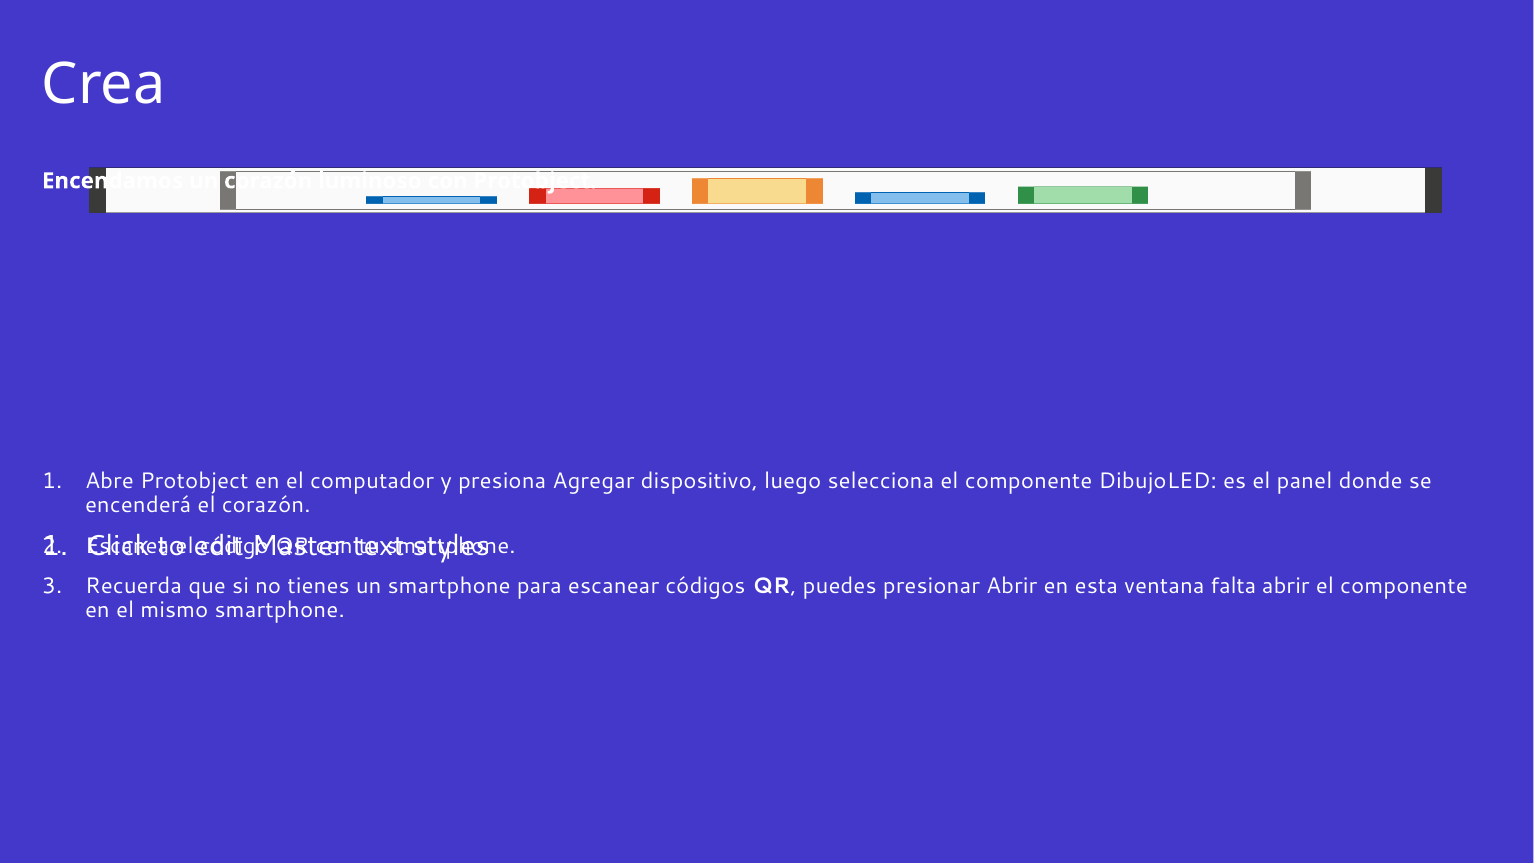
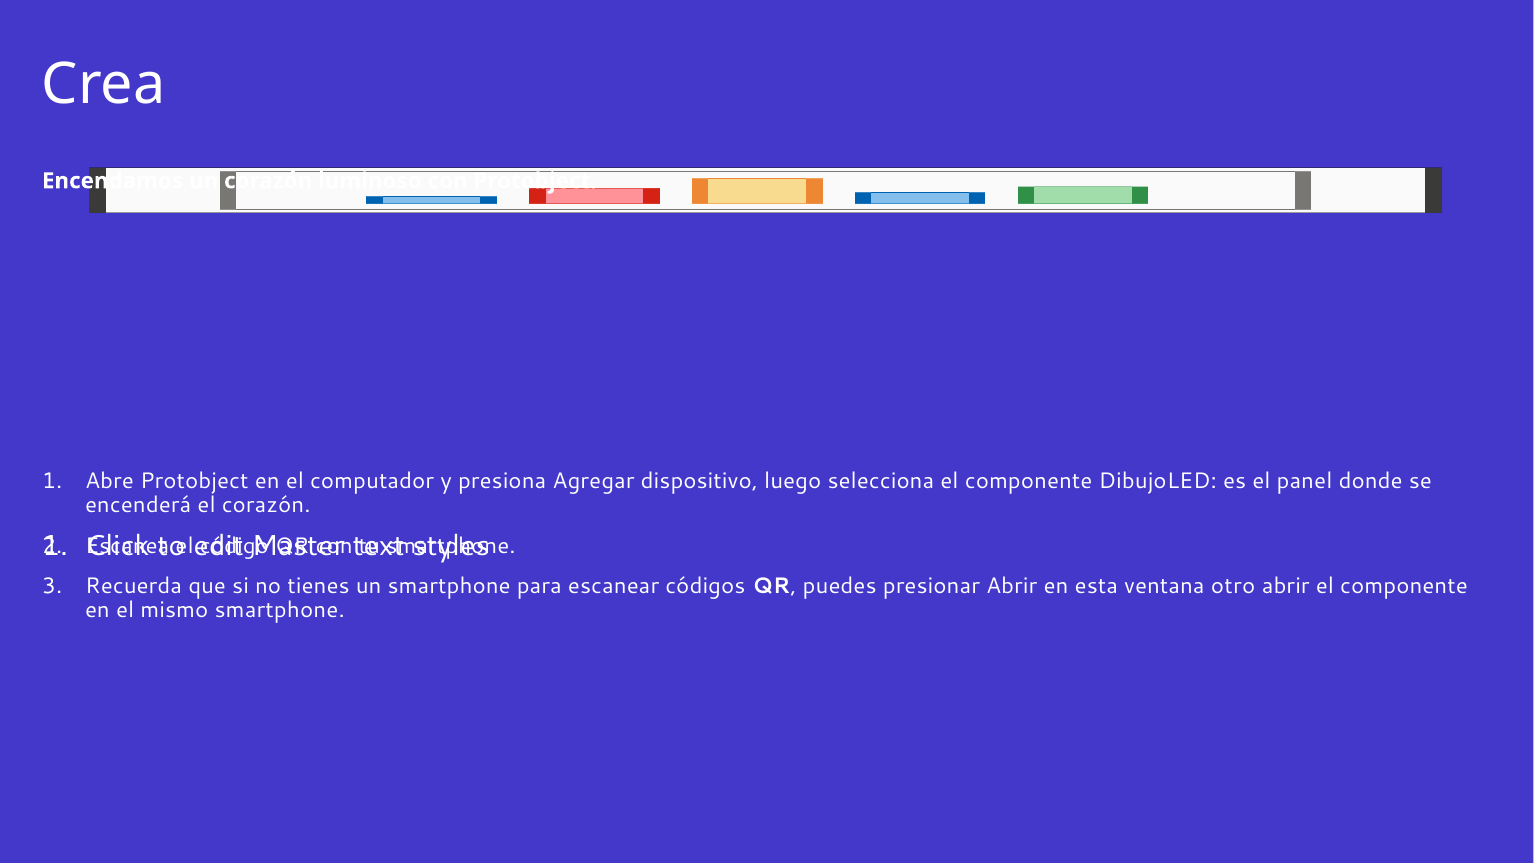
falta: falta -> otro (1233, 586)
